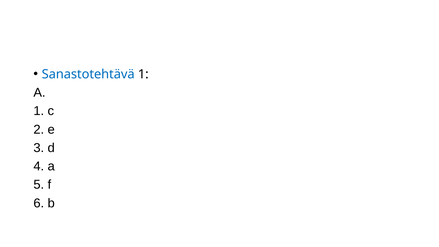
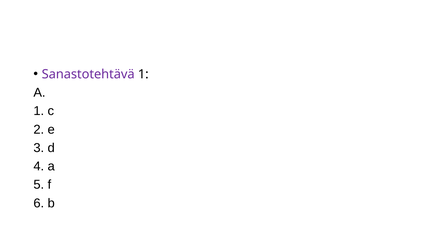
Sanastotehtävä colour: blue -> purple (88, 74)
